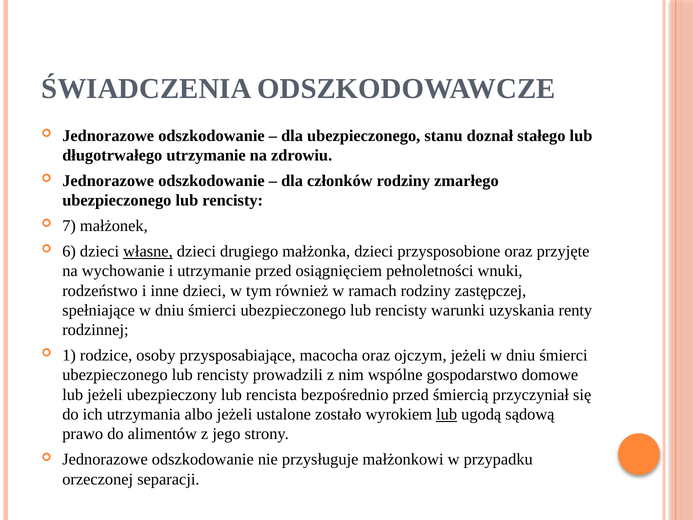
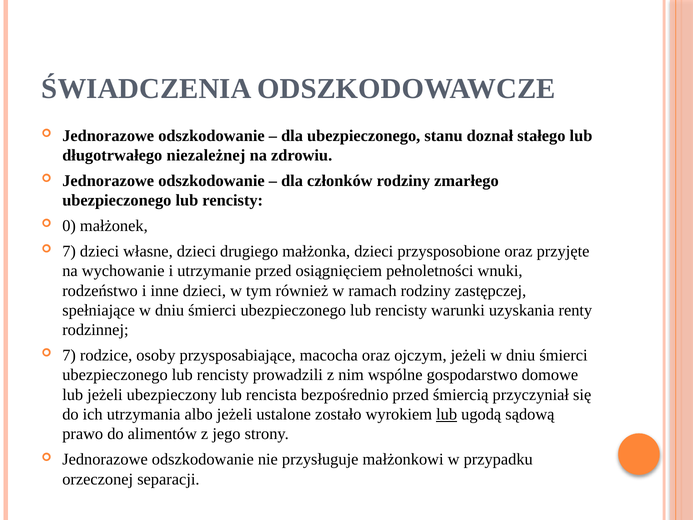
długotrwałego utrzymanie: utrzymanie -> niezależnej (206, 155)
7: 7 -> 0 (69, 226)
6: 6 -> 7 (69, 251)
własne underline: present -> none (148, 251)
1: 1 -> 7 (69, 355)
